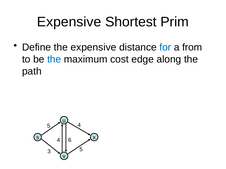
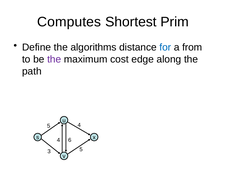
Expensive: Expensive -> Computes (69, 22)
the expensive: expensive -> algorithms (94, 47)
the colour: blue -> purple (54, 59)
